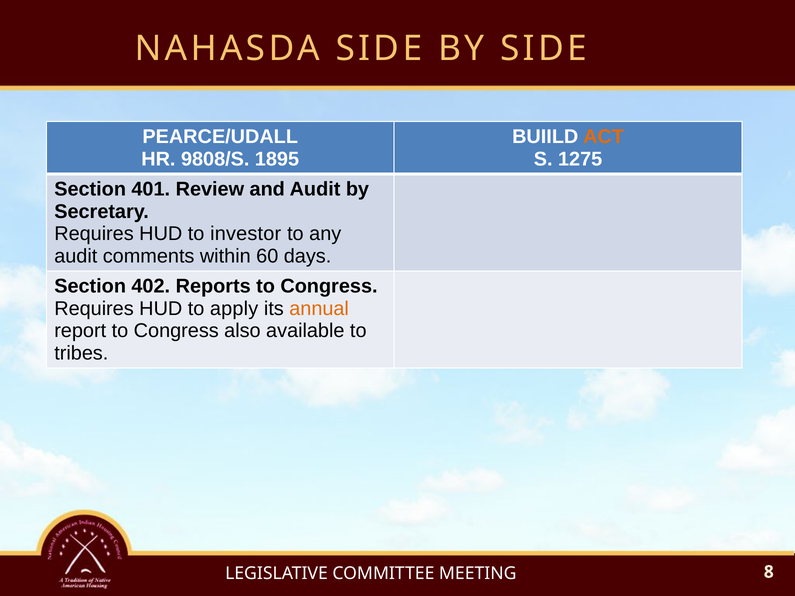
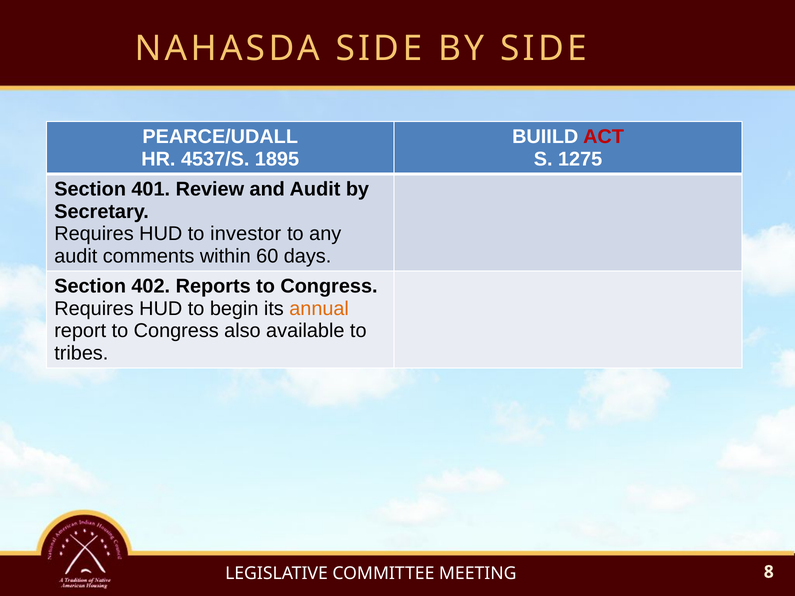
ACT colour: orange -> red (604, 137)
9808/S: 9808/S -> 4537/S (215, 159)
apply: apply -> begin (234, 309)
